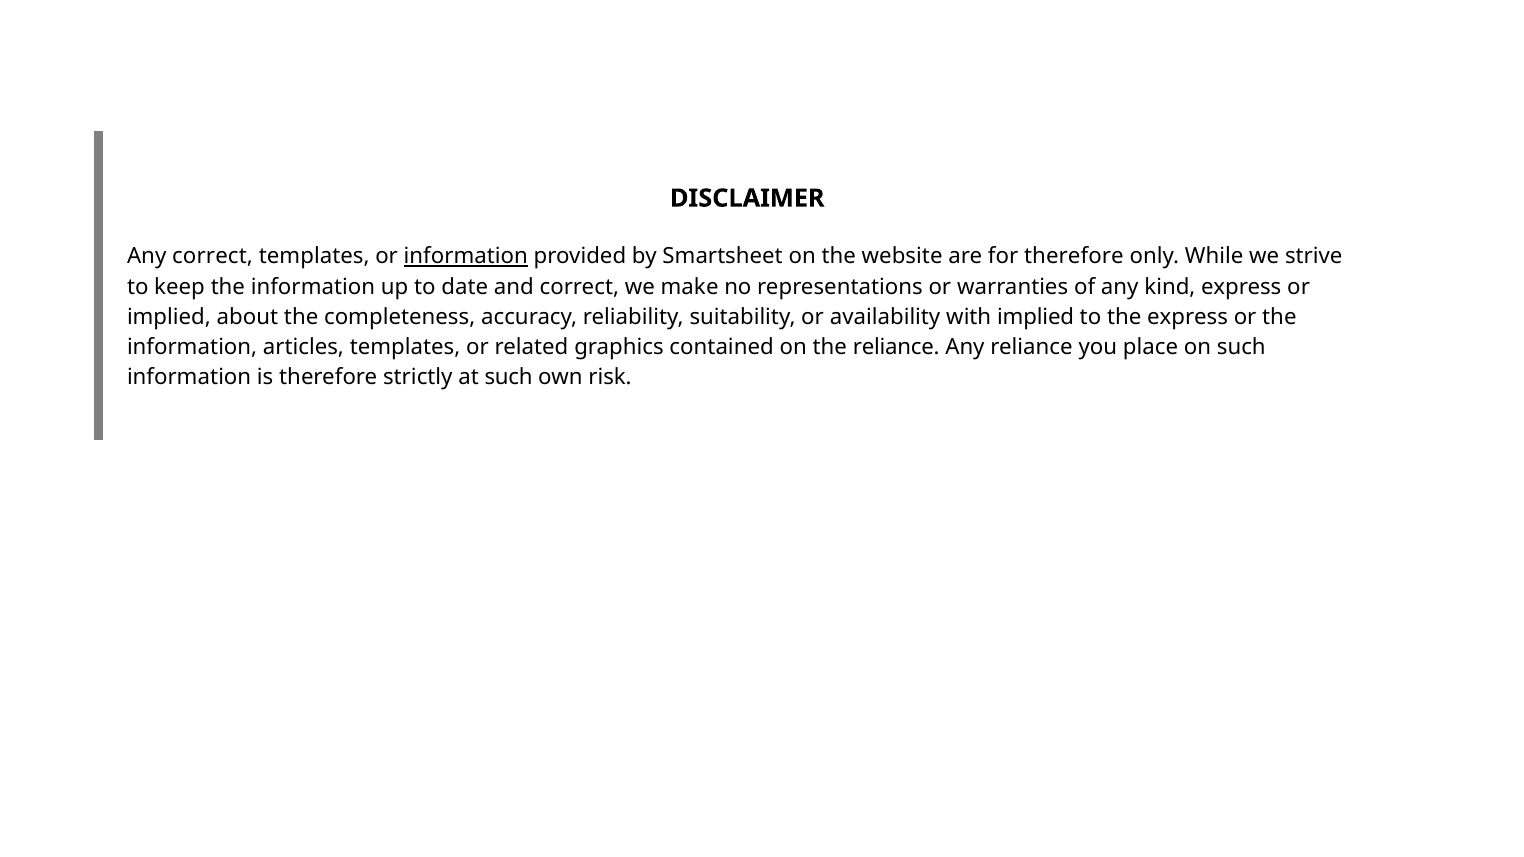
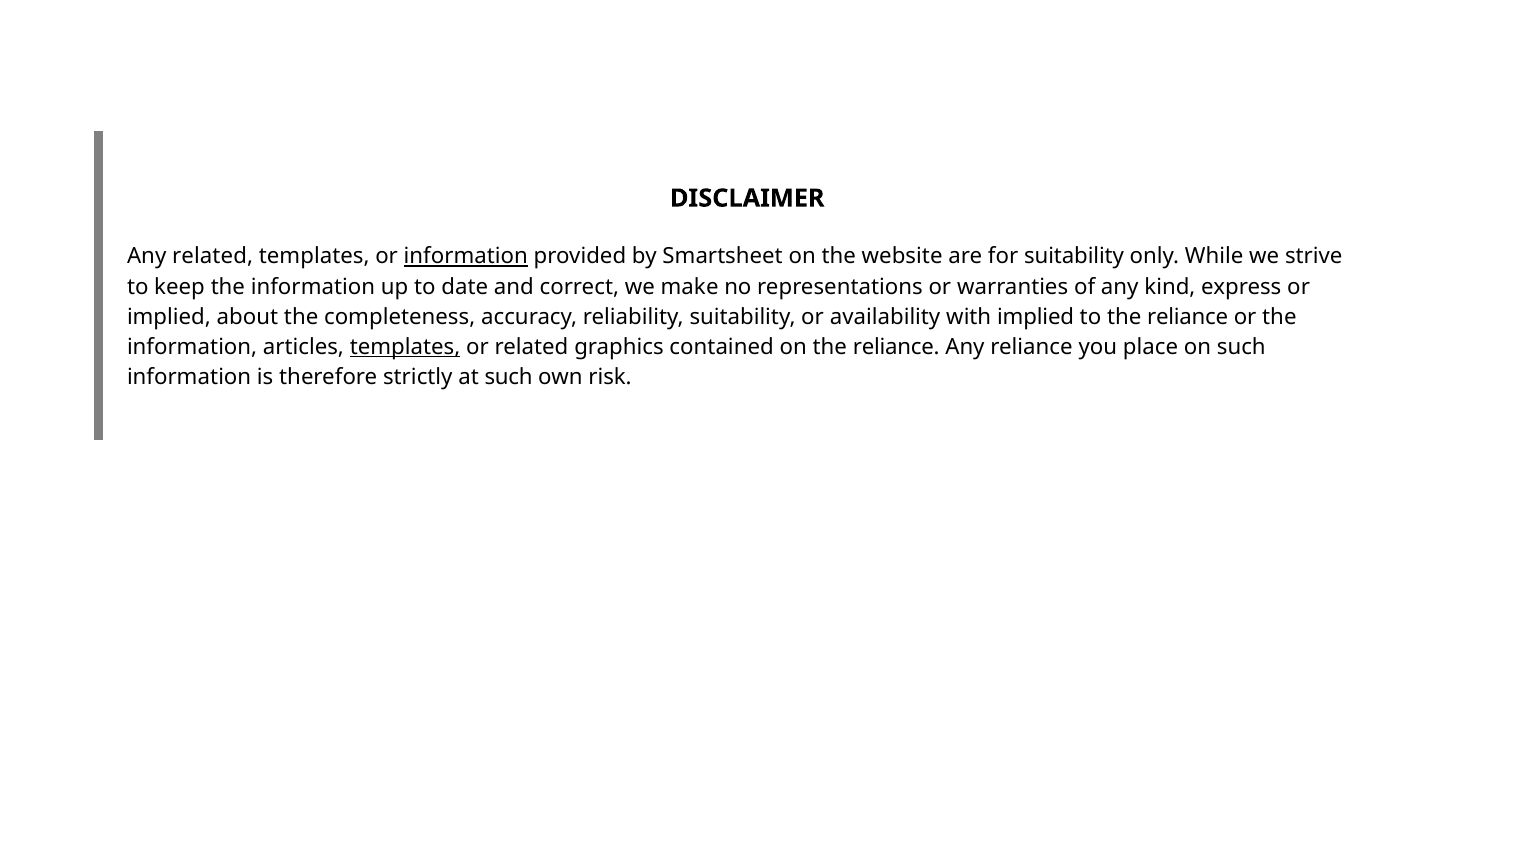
Any correct: correct -> related (213, 256)
for therefore: therefore -> suitability (1074, 256)
to the express: express -> reliance (1188, 317)
templates underline: none -> present (405, 347)
